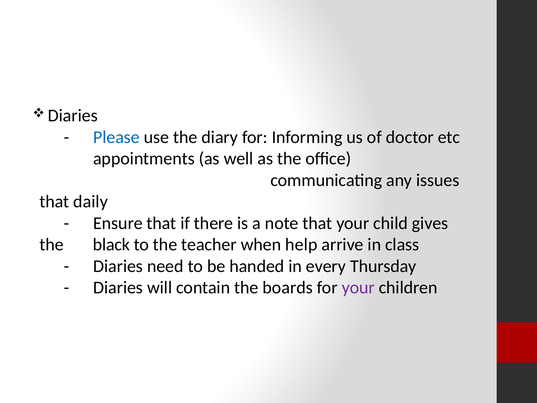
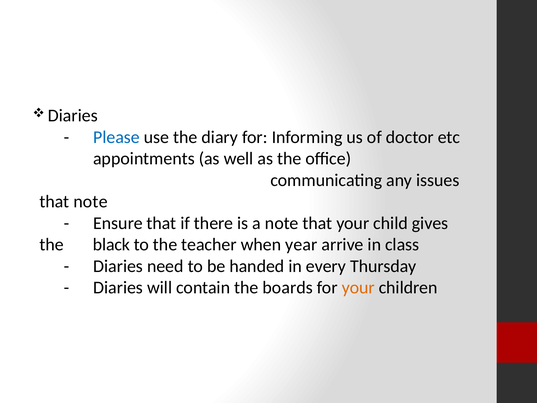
that daily: daily -> note (91, 202)
help: help -> year (301, 245)
your colour: purple -> orange (358, 288)
